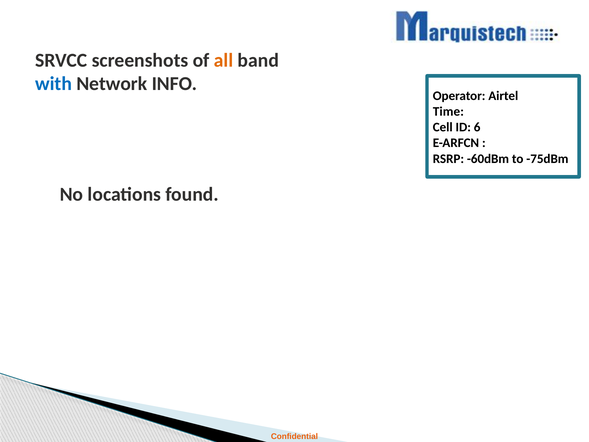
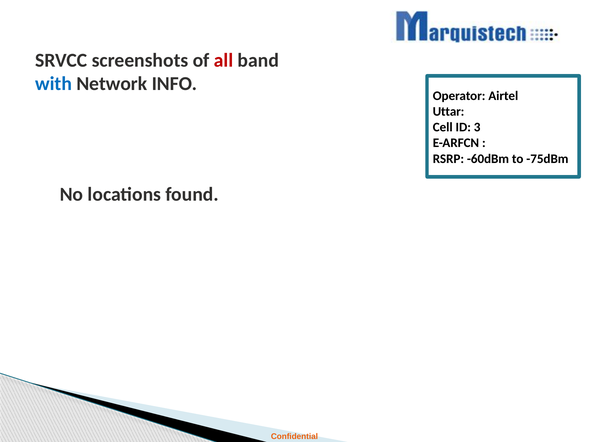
all colour: orange -> red (224, 60)
Time: Time -> Uttar (448, 112)
6: 6 -> 3 (477, 127)
